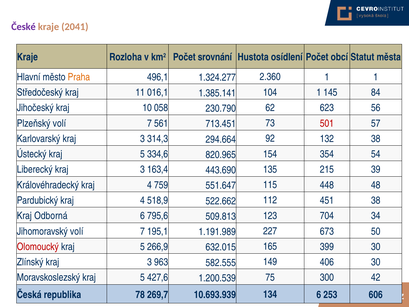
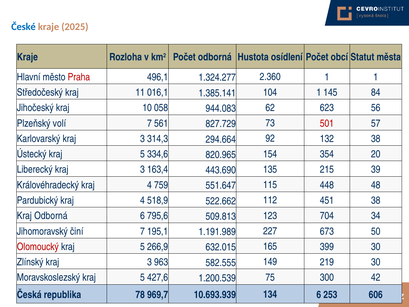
České colour: purple -> blue (23, 27)
2041: 2041 -> 2025 (75, 27)
Počet srovnání: srovnání -> odborná (215, 57)
Praha colour: orange -> red (79, 77)
230.790: 230.790 -> 944.083 (221, 108)
713.451: 713.451 -> 827.729 (221, 124)
54: 54 -> 20 (376, 154)
Jihomoravský volí: volí -> činí (77, 231)
406: 406 -> 219 (327, 262)
269,7: 269,7 -> 969,7 (158, 295)
